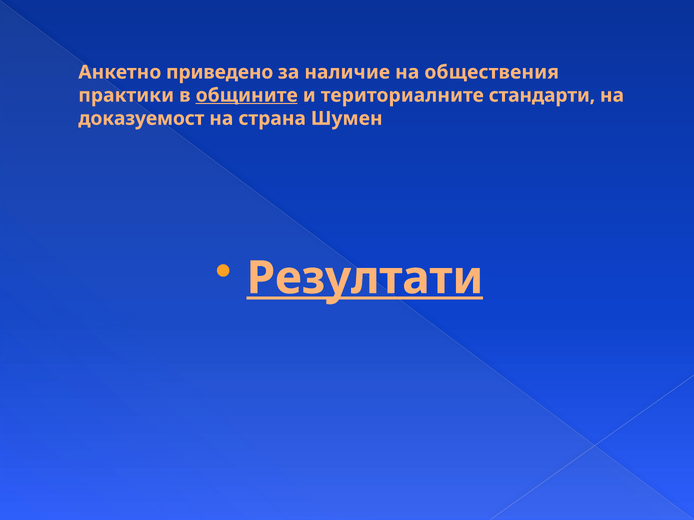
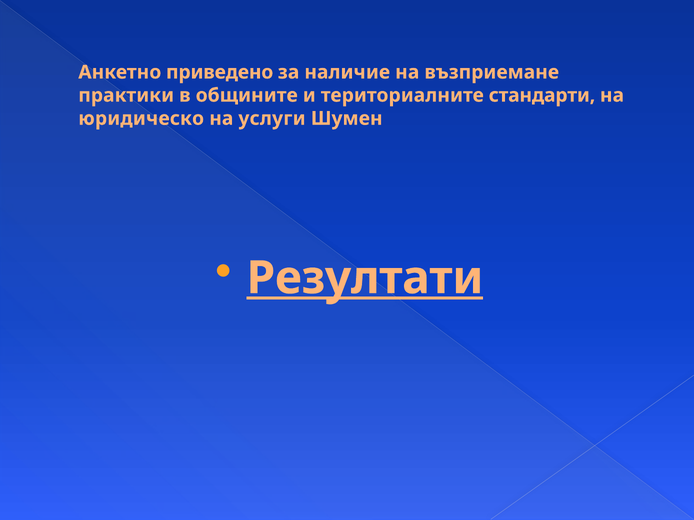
обществения: обществения -> възприемане (492, 72)
общините underline: present -> none (247, 95)
доказуемост: доказуемост -> юридическо (141, 119)
страна: страна -> услуги (272, 119)
